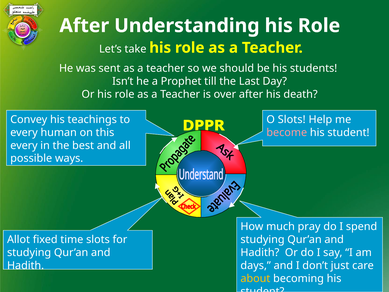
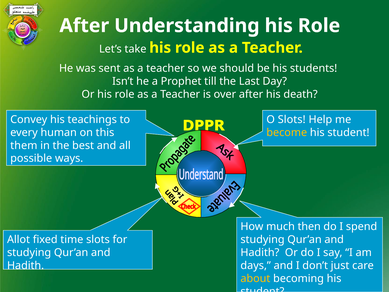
become colour: pink -> yellow (287, 132)
every: every -> them (24, 145)
pray: pray -> then (309, 226)
